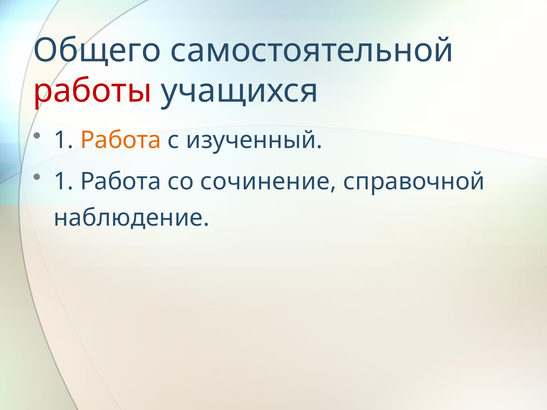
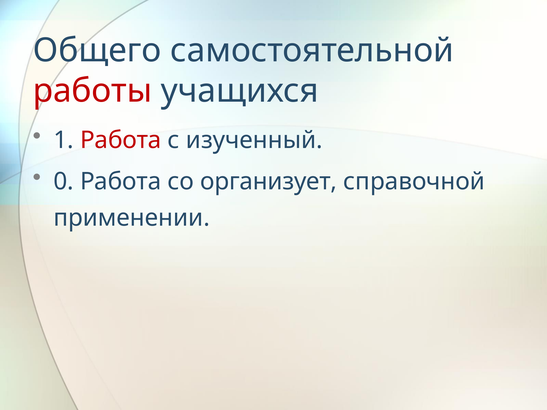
Работа colour: orange -> red (121, 140)
1: 1 -> 0 (64, 182)
сочинение: сочинение -> организует (269, 182)
наблюдение: наблюдение -> применении (132, 218)
